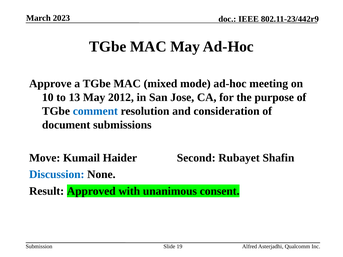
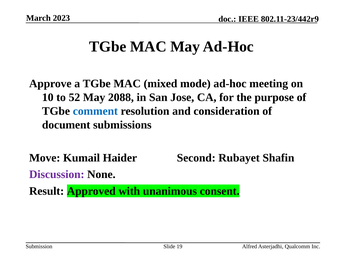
13: 13 -> 52 (74, 97)
2012: 2012 -> 2088 (121, 97)
Discussion colour: blue -> purple (57, 175)
